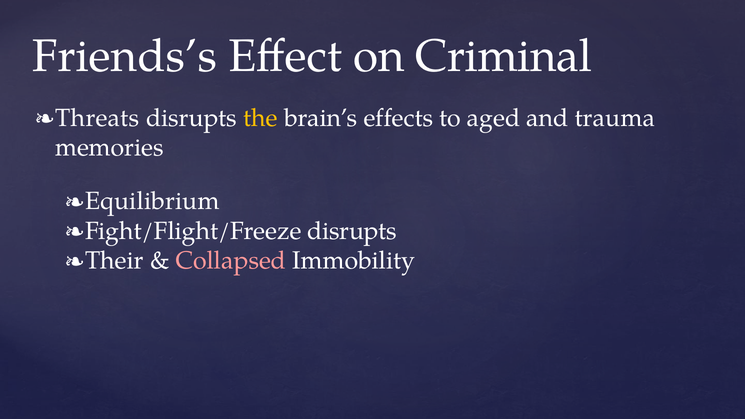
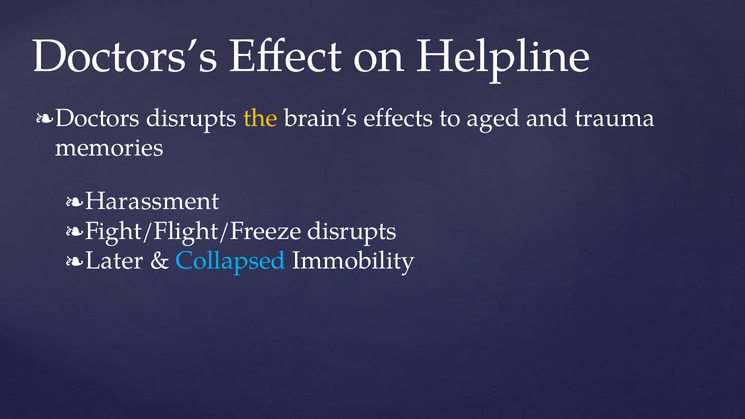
Friends’s: Friends’s -> Doctors’s (125, 56)
Criminal: Criminal -> Helpline (504, 56)
Threats: Threats -> Doctors (98, 118)
Equilibrium: Equilibrium -> Harassment (152, 201)
Their: Their -> Later (114, 261)
Collapsed colour: pink -> light blue (231, 261)
